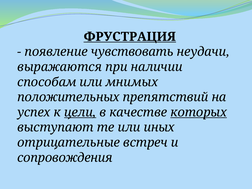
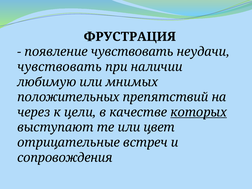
ФРУСТРАЦИЯ underline: present -> none (130, 37)
выражаются: выражаются -> чувствовать (60, 67)
способам: способам -> любимую (47, 82)
успех: успех -> через (34, 112)
цели underline: present -> none (80, 112)
иных: иных -> цвет (159, 127)
